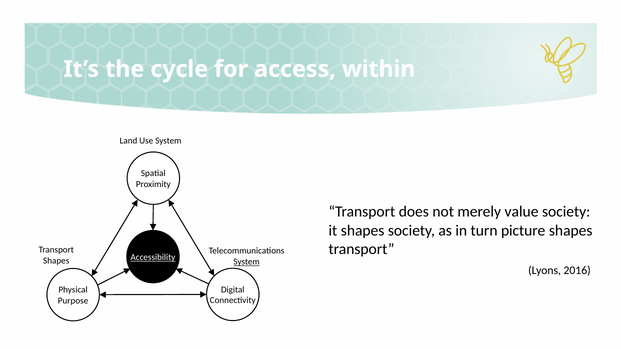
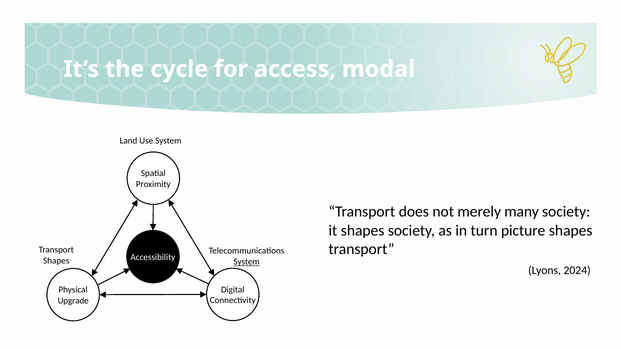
within: within -> modal (379, 69)
value: value -> many (522, 212)
Accessibility underline: present -> none (153, 257)
2016: 2016 -> 2024 (577, 271)
Purpose: Purpose -> Upgrade (73, 301)
